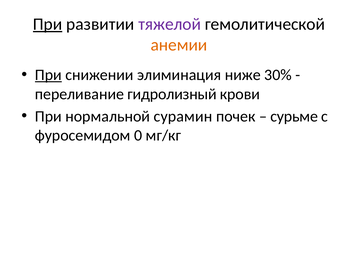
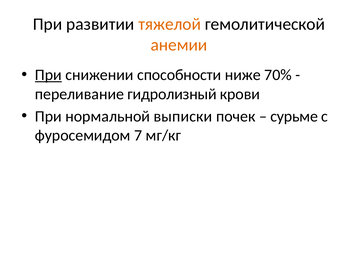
При underline: present -> none (48, 24)
тяжелой colour: purple -> orange (170, 24)
элиминация: элиминация -> способности (179, 75)
30%: 30% -> 70% (278, 75)
сурамин: сурамин -> выписки (183, 116)
0: 0 -> 7 (138, 136)
